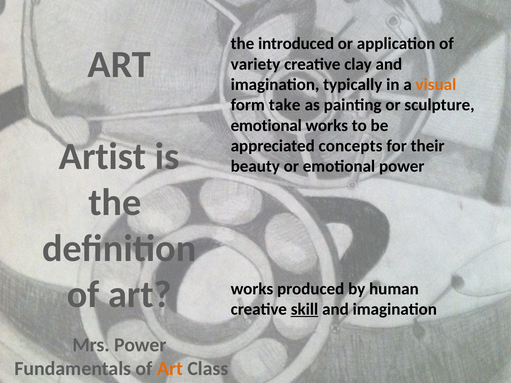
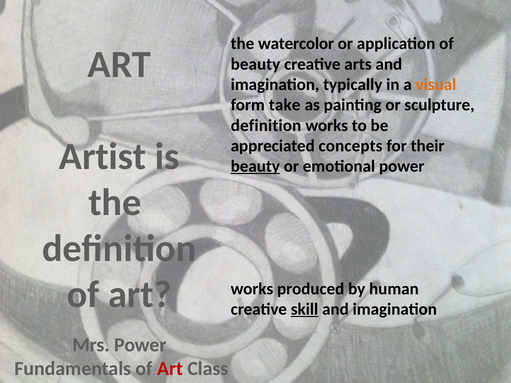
introduced: introduced -> watercolor (296, 44)
variety: variety -> beauty (255, 64)
clay: clay -> arts (358, 64)
emotional: emotional -> definition (266, 125)
beauty underline: none -> present (255, 166)
Art colour: orange -> red (170, 369)
